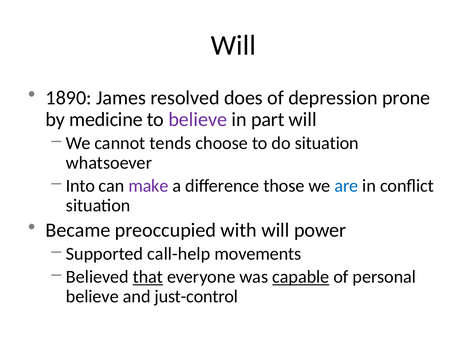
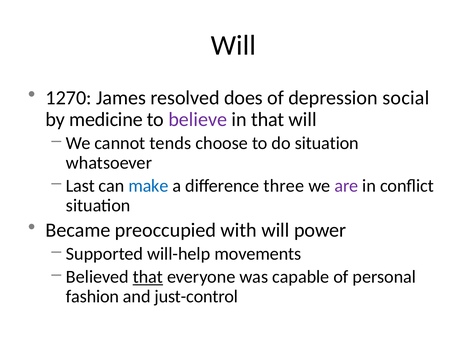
1890: 1890 -> 1270 (69, 98)
prone: prone -> social (406, 98)
in part: part -> that (268, 119)
Into: Into -> Last (80, 185)
make colour: purple -> blue (148, 185)
those: those -> three (284, 185)
are colour: blue -> purple (346, 185)
call-help: call-help -> will-help (179, 253)
capable underline: present -> none (301, 276)
believe: believe -> fashion (92, 296)
